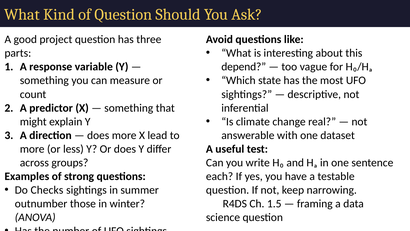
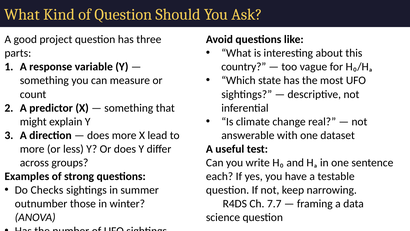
depend: depend -> country (244, 67)
1.5: 1.5 -> 7.7 (274, 203)
